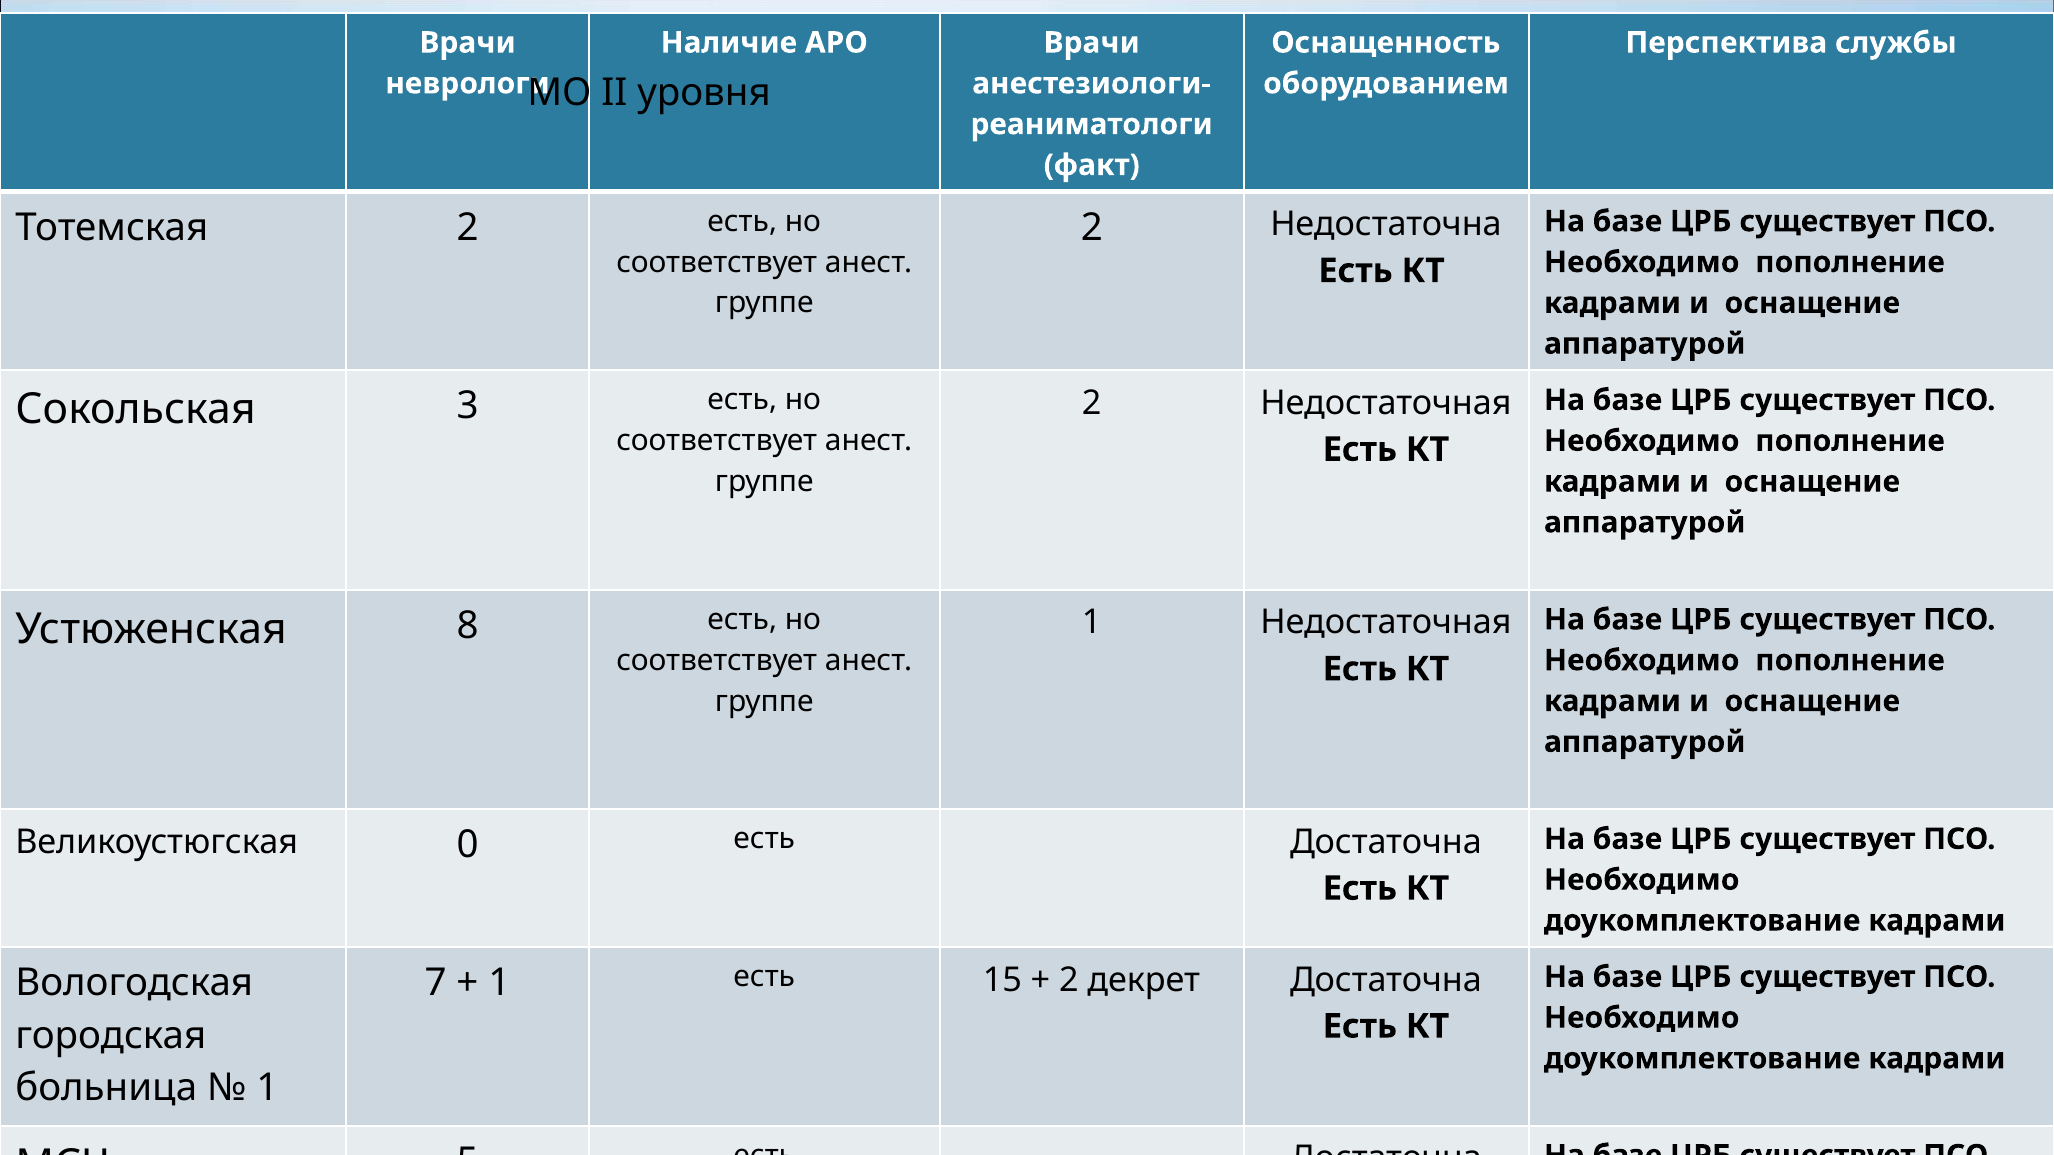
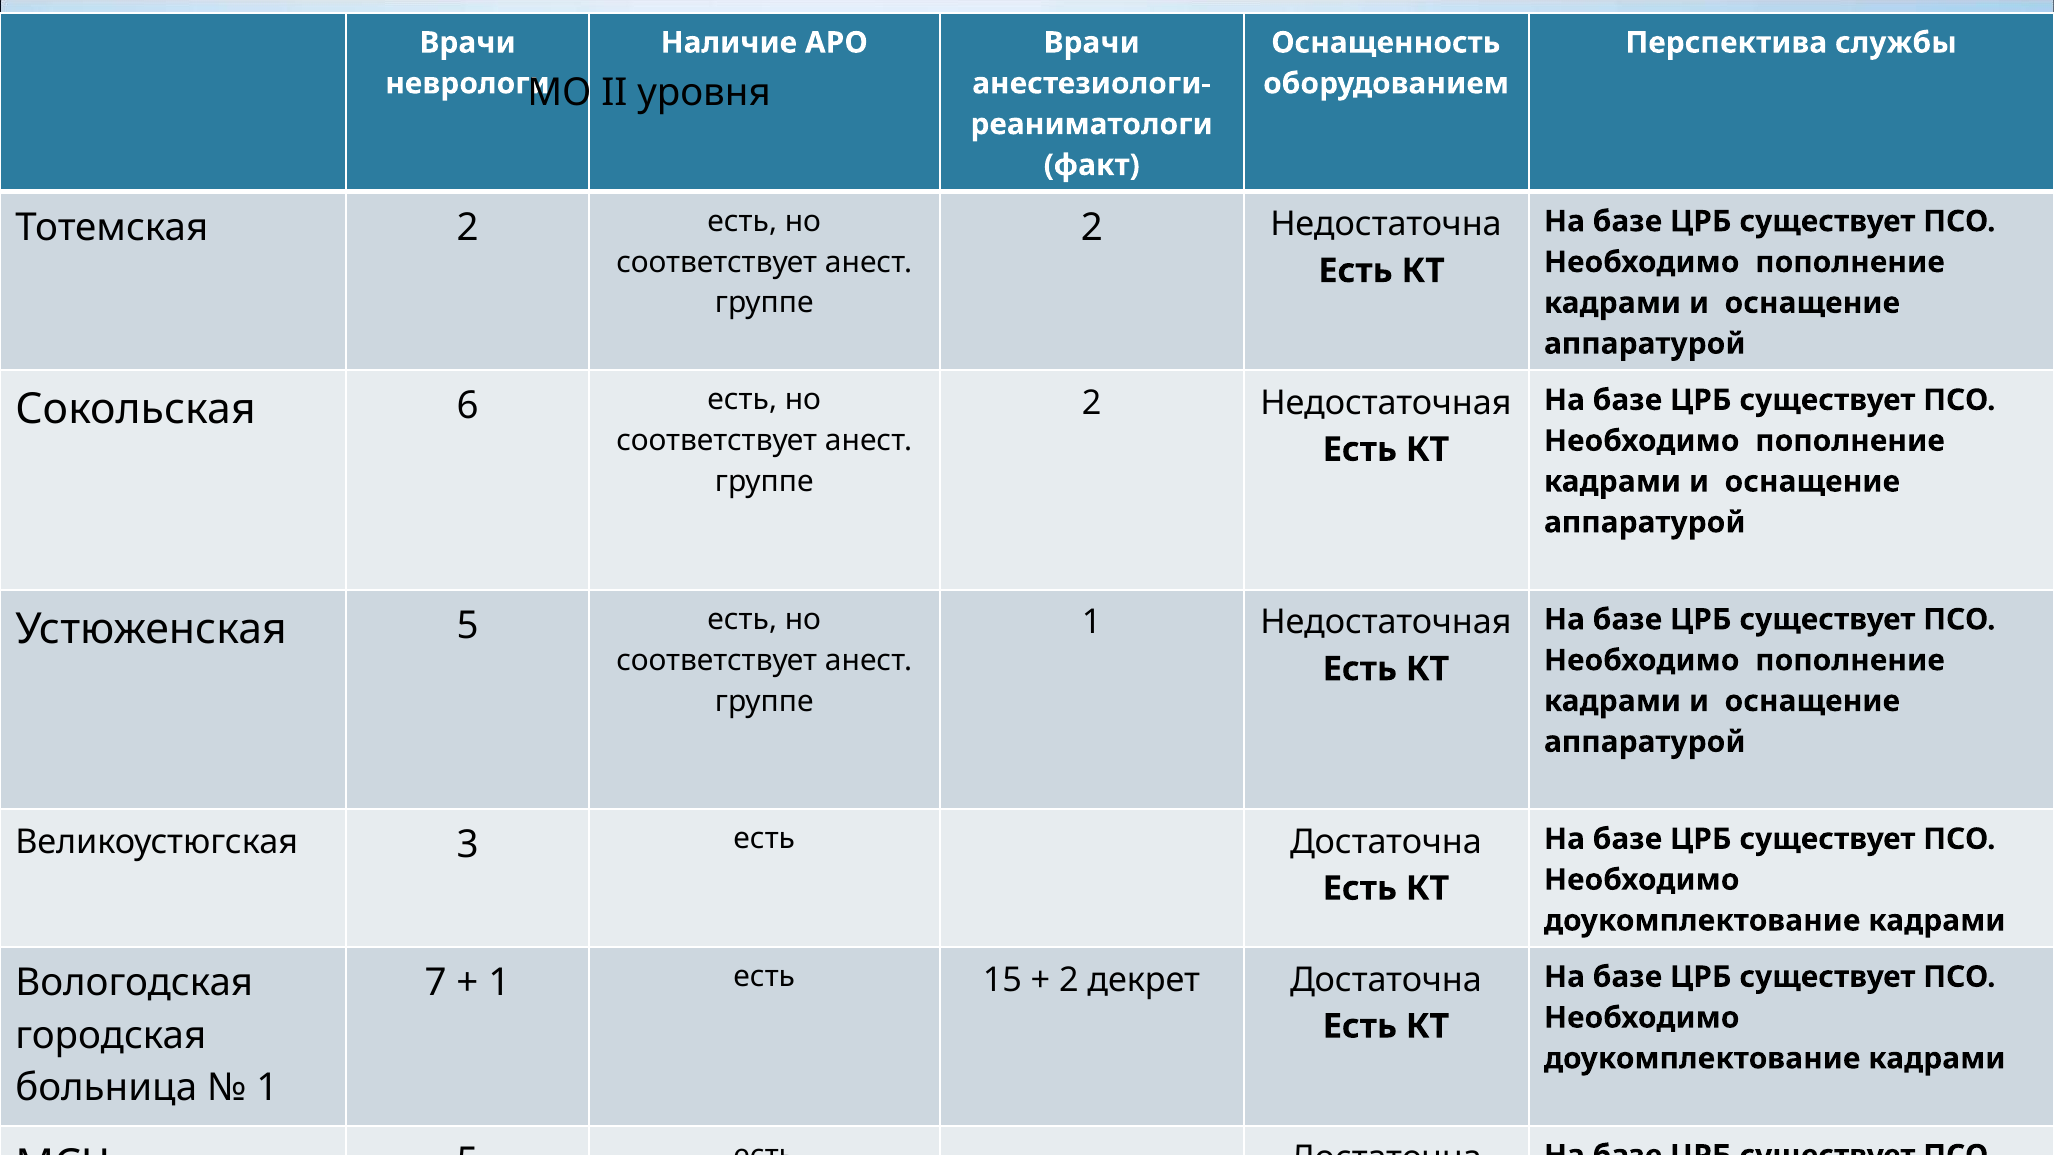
3: 3 -> 6 (468, 406)
Устюженская 8: 8 -> 5 (468, 626)
0: 0 -> 3 (468, 845)
